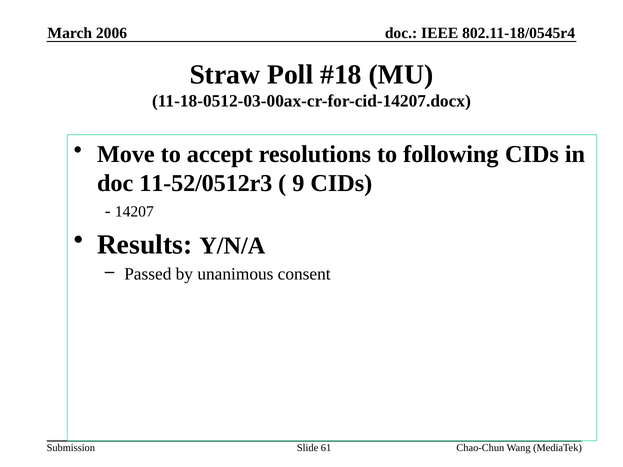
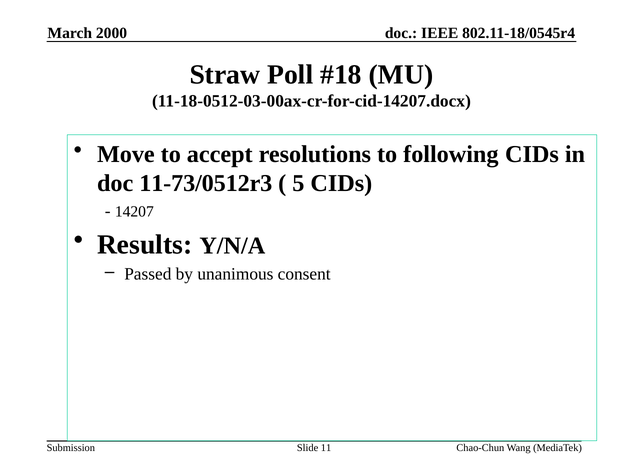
2006: 2006 -> 2000 (112, 33)
11-52/0512r3: 11-52/0512r3 -> 11-73/0512r3 (206, 183)
9: 9 -> 5 (298, 183)
61: 61 -> 11 (326, 448)
